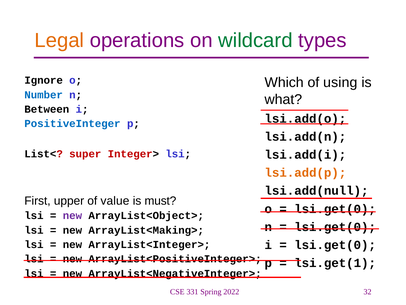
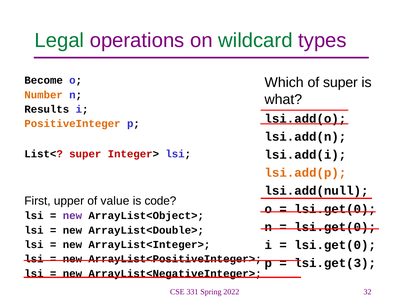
Legal colour: orange -> green (59, 40)
of using: using -> super (340, 83)
Ignore: Ignore -> Become (44, 80)
Number colour: blue -> orange (44, 95)
Between: Between -> Results (47, 109)
PositiveInteger colour: blue -> orange (72, 124)
must: must -> code (160, 200)
ArrayList<Making>: ArrayList<Making> -> ArrayList<Double> (146, 230)
lsi.get(1: lsi.get(1 -> lsi.get(3 (335, 263)
